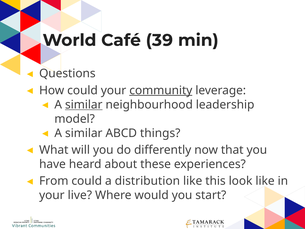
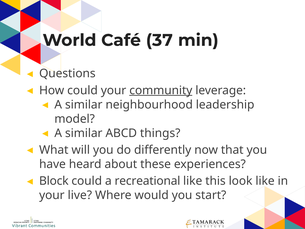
39: 39 -> 37 (159, 40)
similar underline: present -> none (84, 105)
From: From -> Block (54, 181)
distribution: distribution -> recreational (147, 181)
